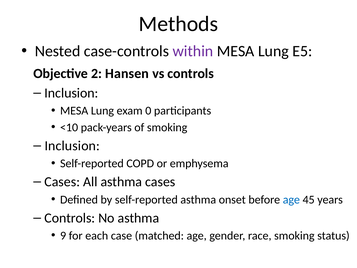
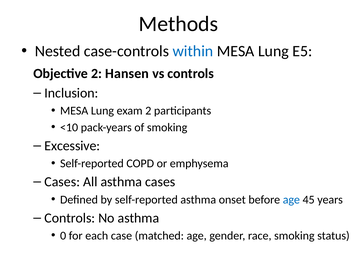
within colour: purple -> blue (193, 51)
exam 0: 0 -> 2 (148, 111)
Inclusion: Inclusion -> Excessive (72, 146)
9: 9 -> 0 (63, 236)
